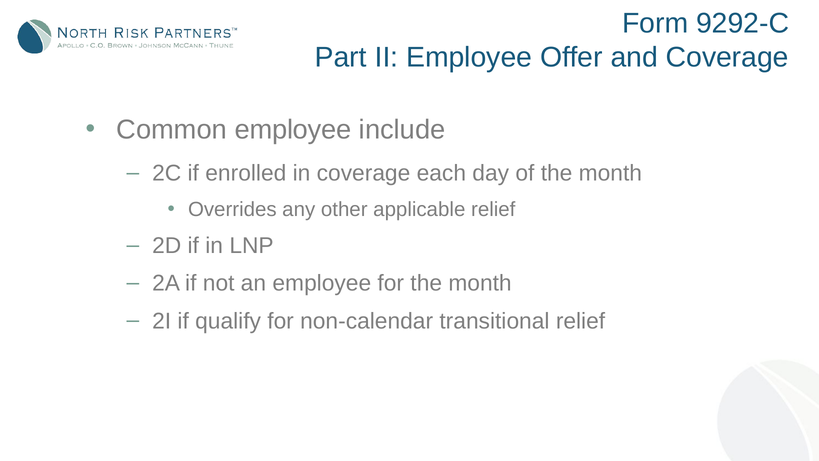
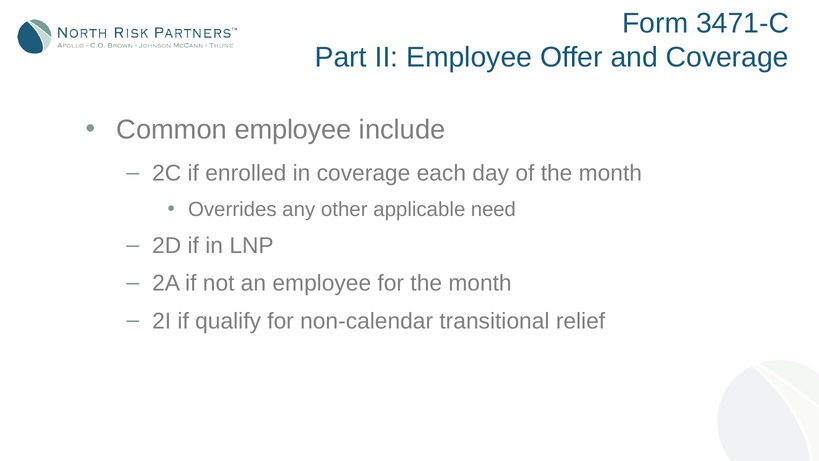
9292-C: 9292-C -> 3471-C (743, 23)
applicable relief: relief -> need (493, 209)
